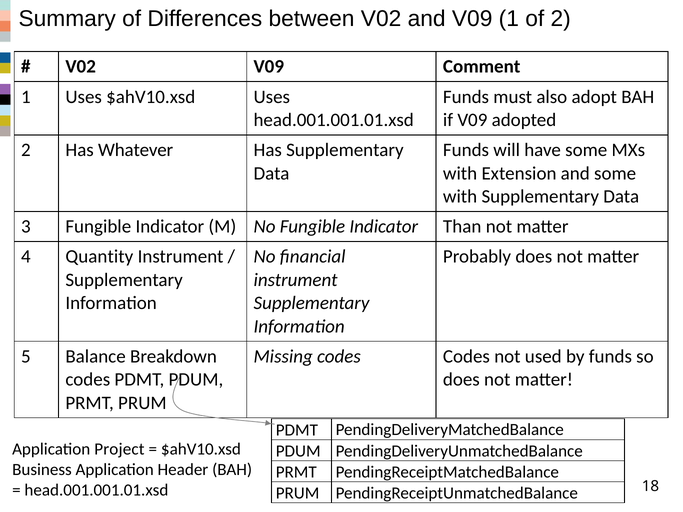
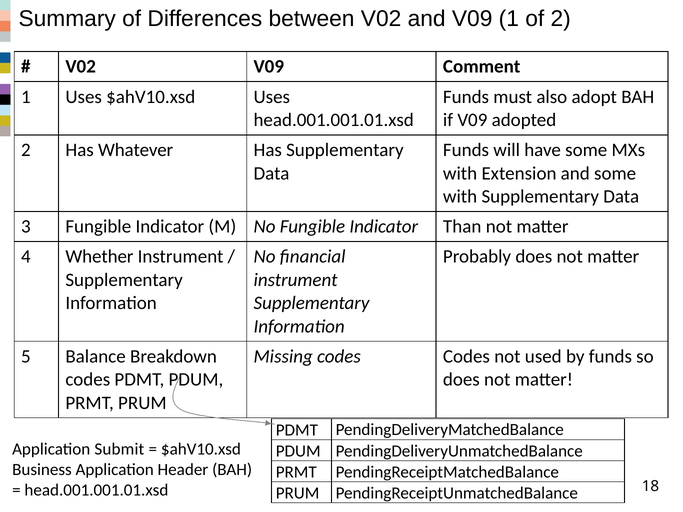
Quantity: Quantity -> Whether (99, 257)
Project: Project -> Submit (119, 449)
